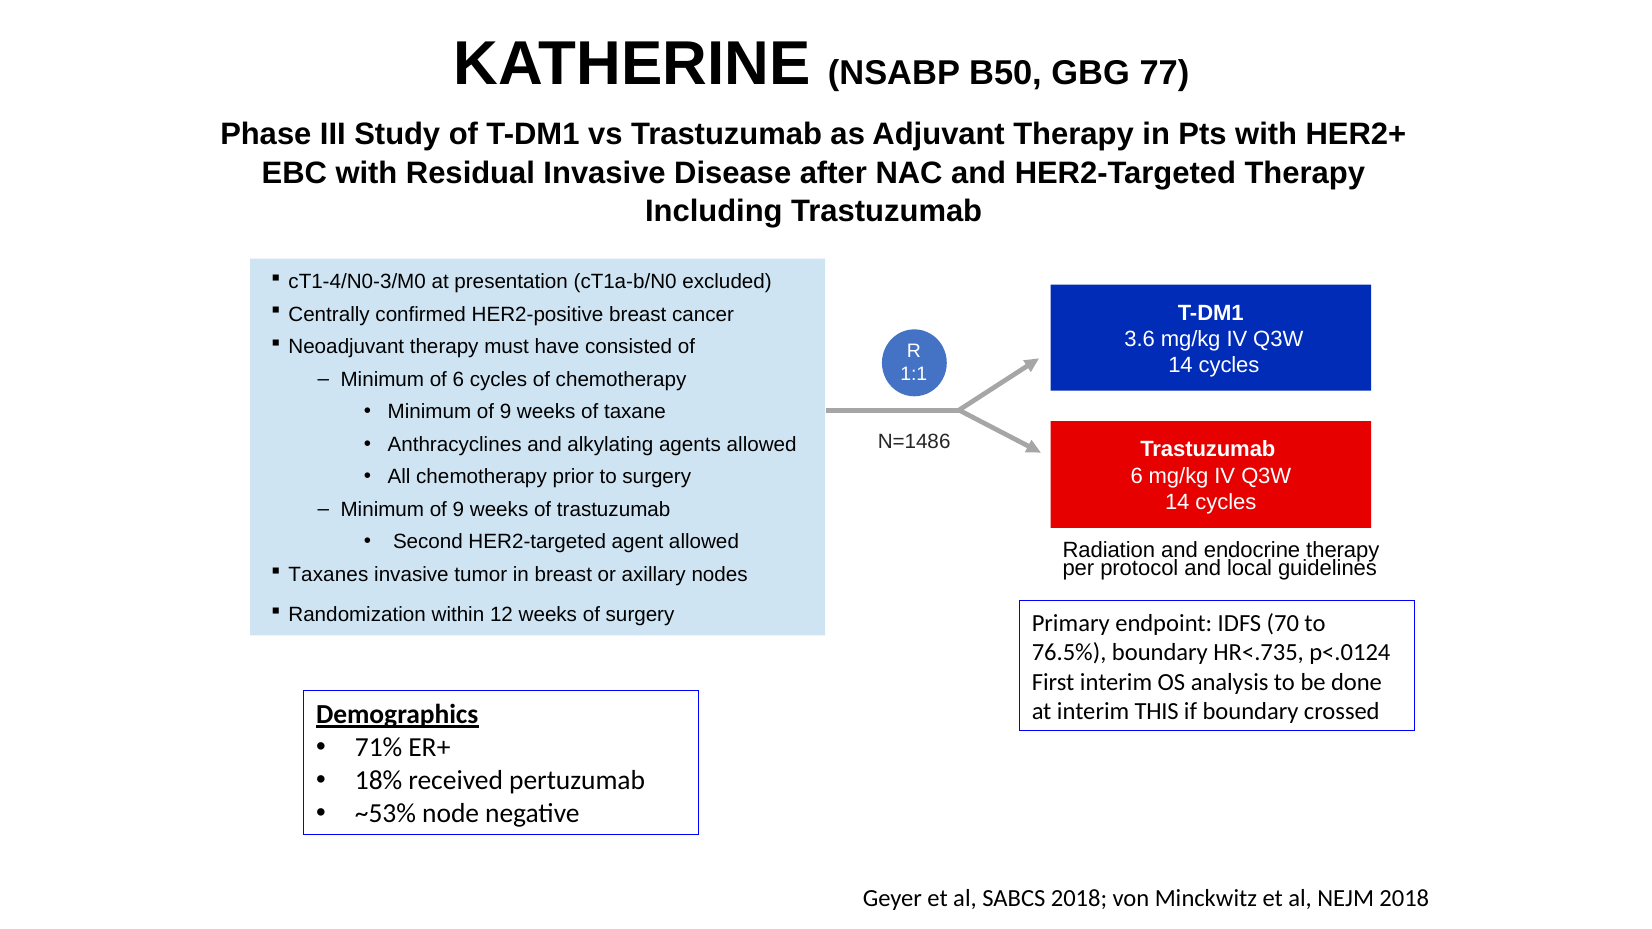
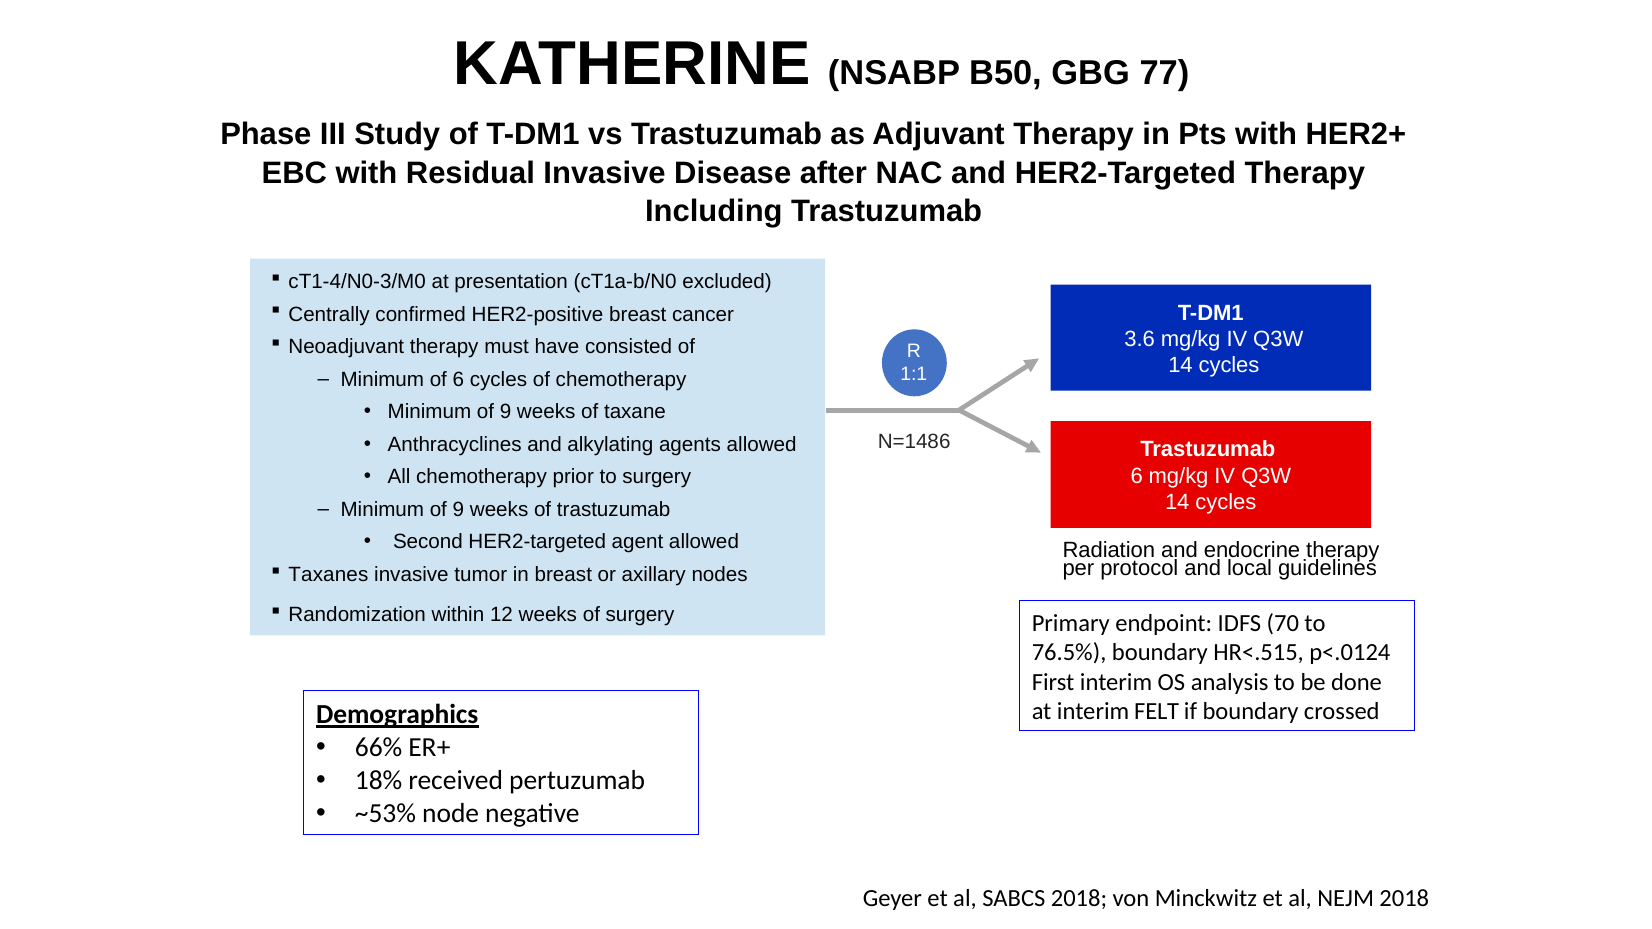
HR<.735: HR<.735 -> HR<.515 (1259, 653)
THIS: THIS -> FELT (1157, 712)
71%: 71% -> 66% (379, 748)
